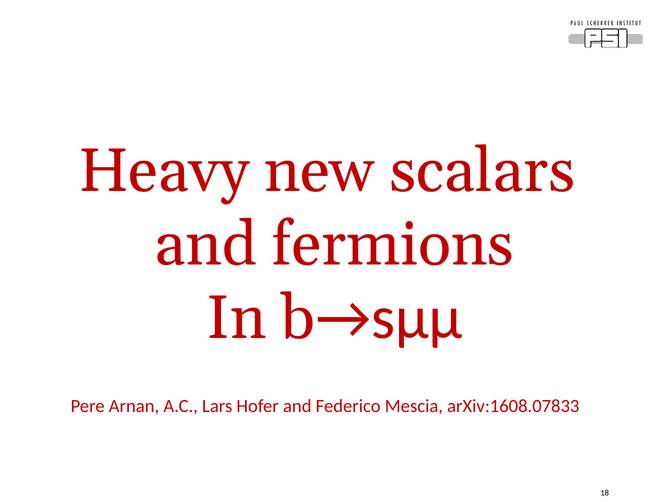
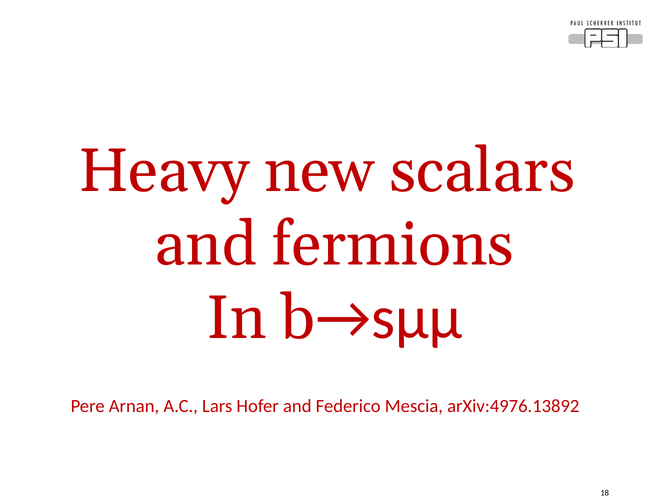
arXiv:1608.07833: arXiv:1608.07833 -> arXiv:4976.13892 (513, 406)
